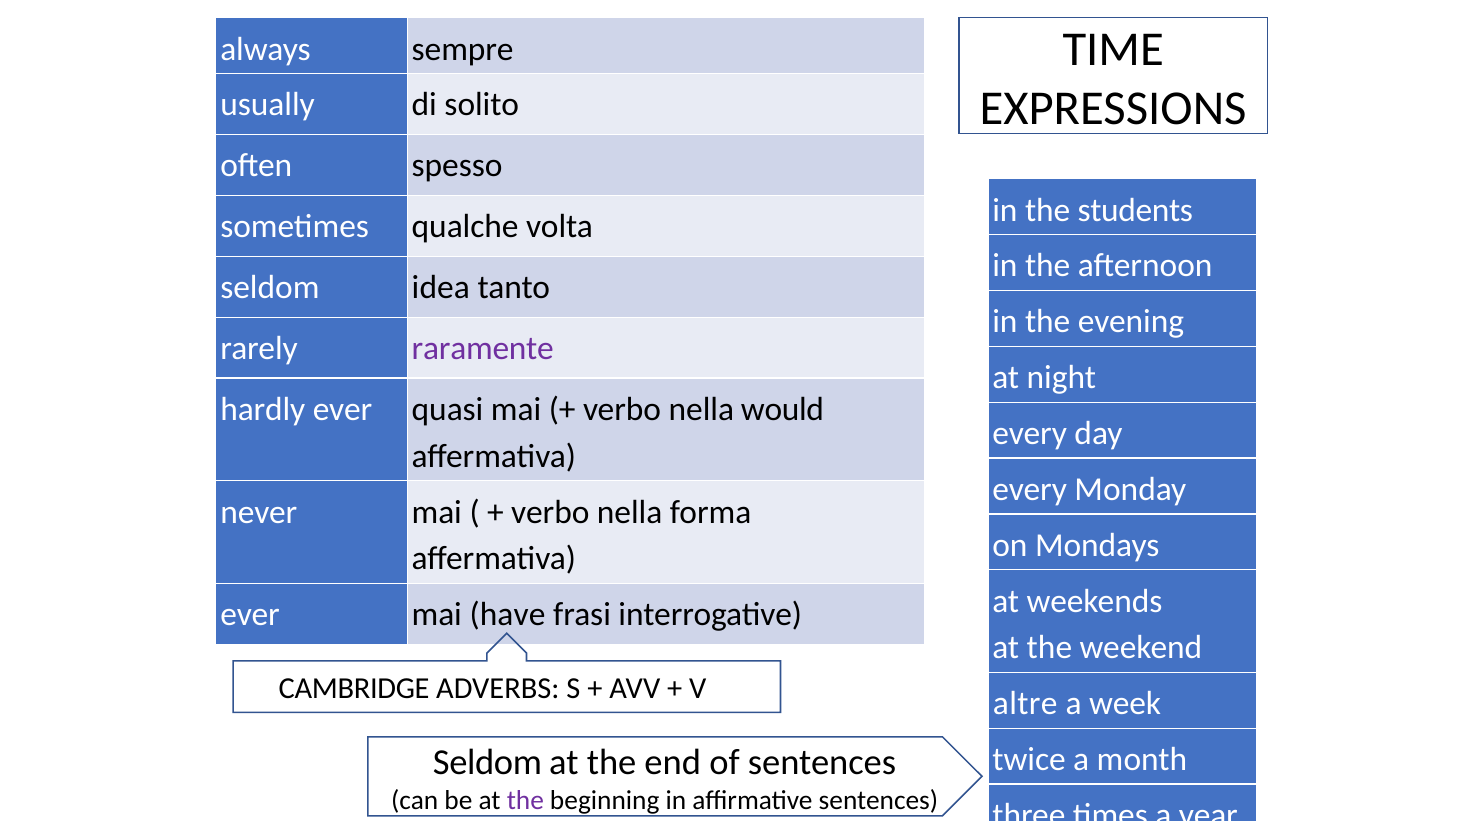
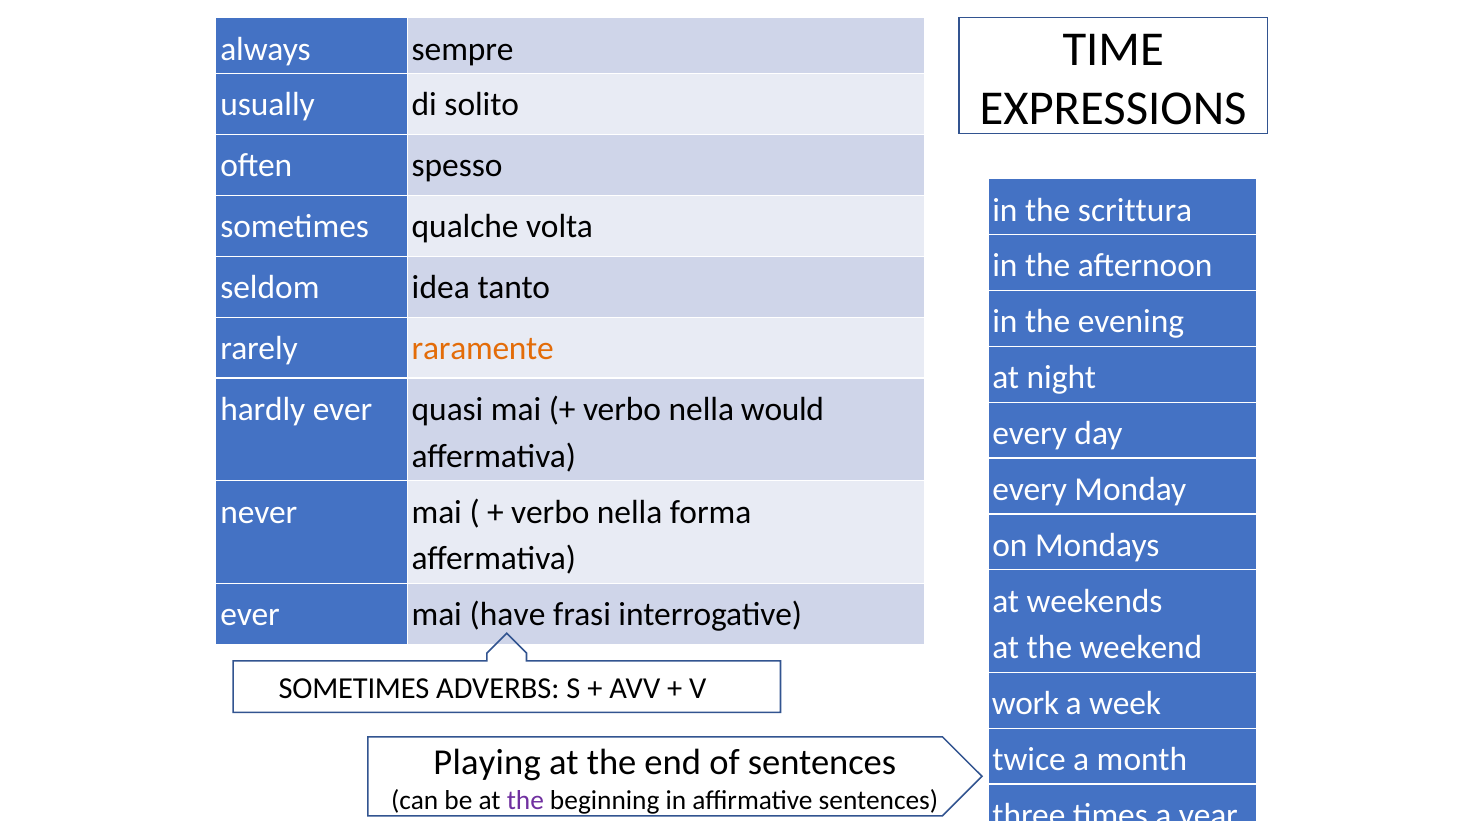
students: students -> scrittura (1135, 210)
raramente colour: purple -> orange (483, 349)
CAMBRIDGE: CAMBRIDGE -> SOMETIMES (354, 689)
altre: altre -> work (1026, 704)
Seldom: Seldom -> Playing (487, 763)
